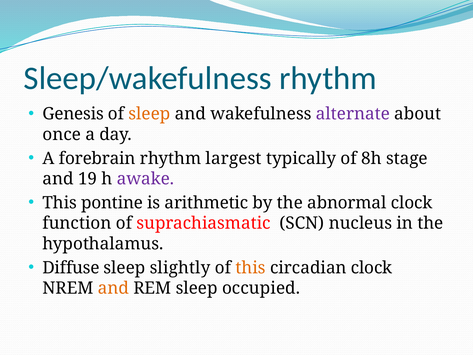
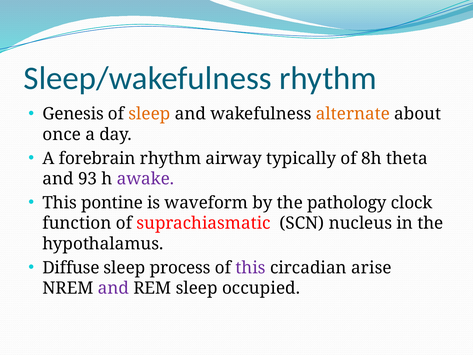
alternate colour: purple -> orange (353, 114)
largest: largest -> airway (234, 158)
stage: stage -> theta (407, 158)
19: 19 -> 93 (88, 179)
arithmetic: arithmetic -> waveform (206, 203)
abnormal: abnormal -> pathology (347, 203)
slightly: slightly -> process (180, 268)
this colour: orange -> purple (251, 268)
circadian clock: clock -> arise (371, 268)
and colour: orange -> purple (113, 288)
